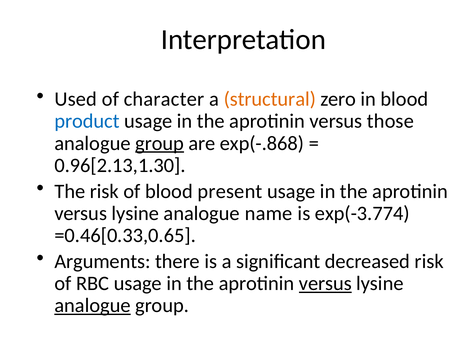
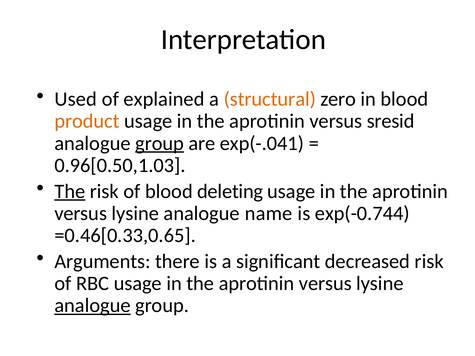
character: character -> explained (164, 99)
product colour: blue -> orange (87, 121)
those: those -> sresid (391, 121)
exp(-.868: exp(-.868 -> exp(-.041 (262, 143)
0.96[2.13,1.30: 0.96[2.13,1.30 -> 0.96[0.50,1.03 (120, 166)
The underline: none -> present (70, 191)
present: present -> deleting (230, 191)
exp(-3.774: exp(-3.774 -> exp(-0.744 (362, 214)
versus underline: present -> none (325, 284)
